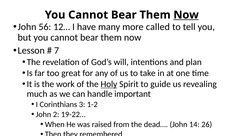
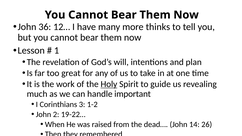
Now underline: present -> none (186, 15)
56: 56 -> 36 (45, 27)
called: called -> thinks (158, 27)
7: 7 -> 1 (57, 51)
